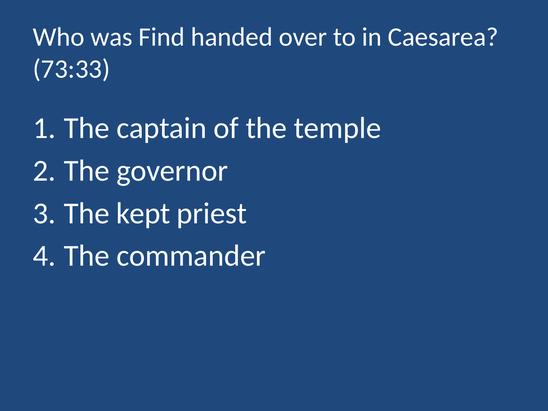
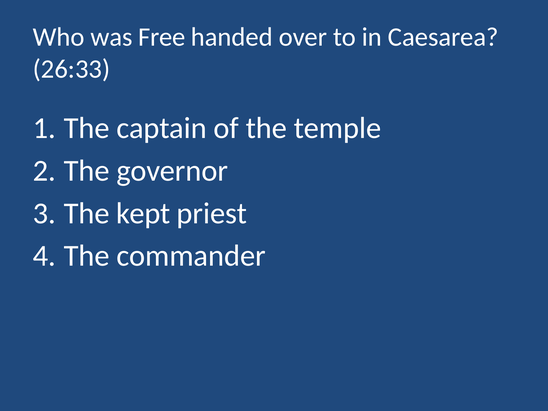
Find: Find -> Free (162, 37)
73:33: 73:33 -> 26:33 (71, 69)
